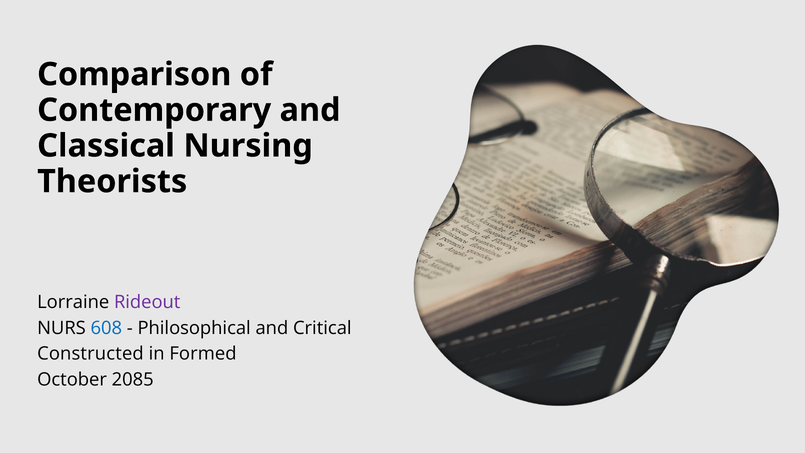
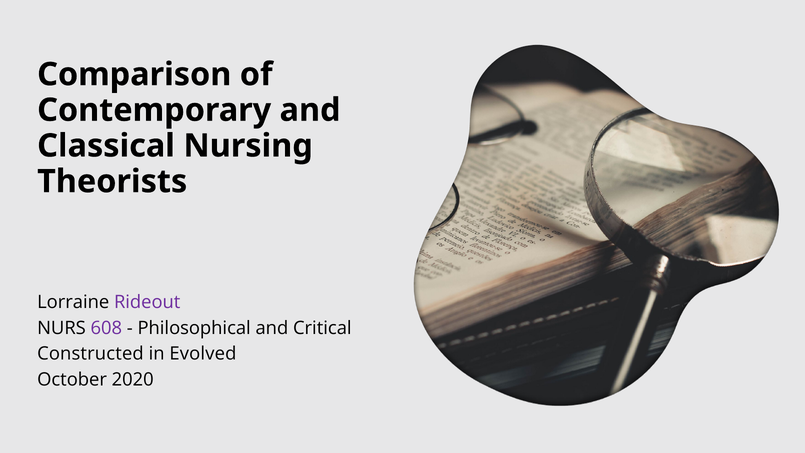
608 colour: blue -> purple (106, 328)
Formed: Formed -> Evolved (203, 354)
2085: 2085 -> 2020 (133, 379)
